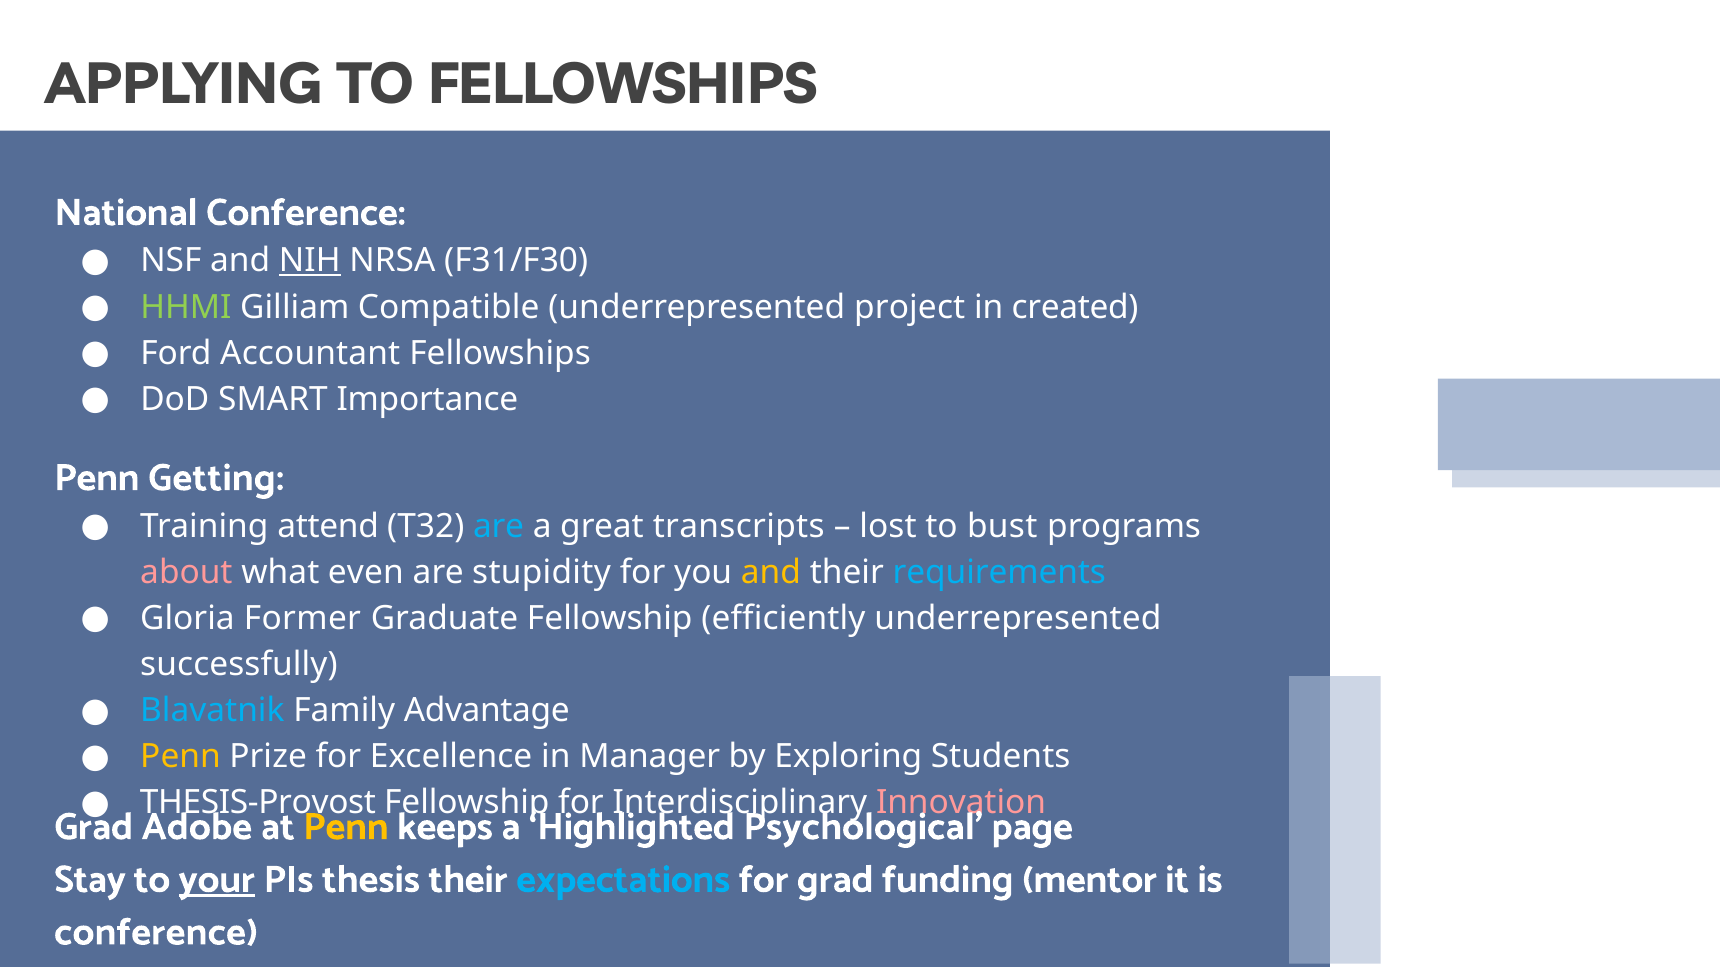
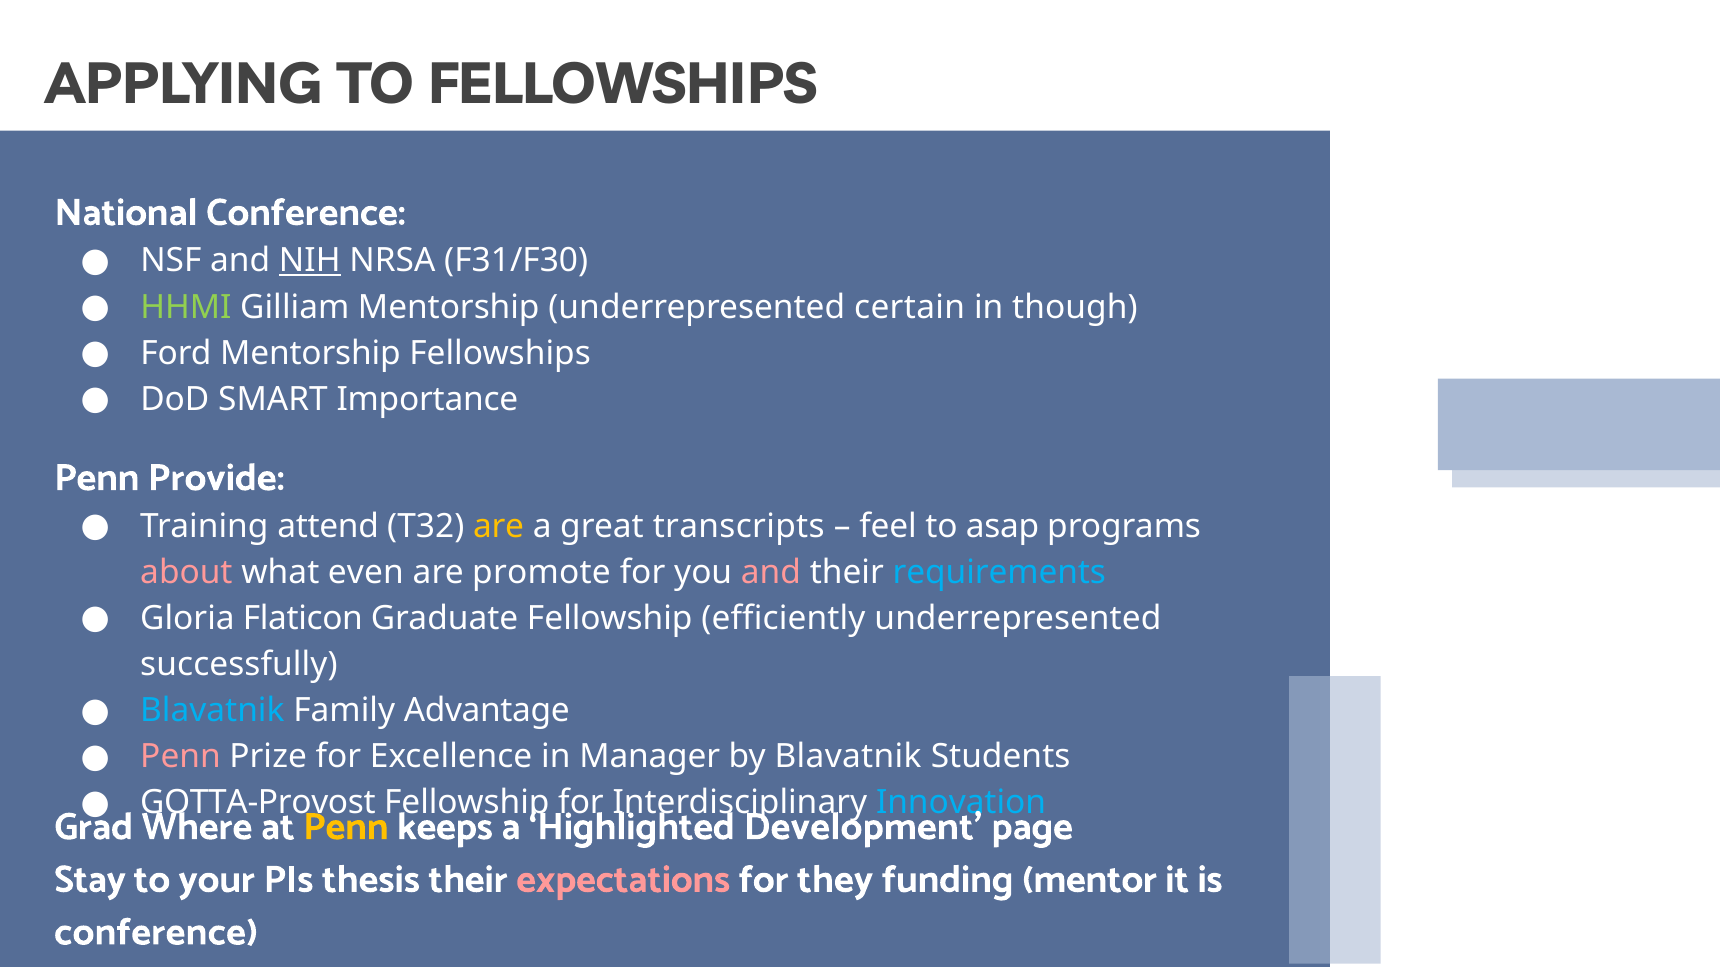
Gilliam Compatible: Compatible -> Mentorship (449, 307)
project: project -> certain (910, 307)
created: created -> though (1075, 307)
Ford Accountant: Accountant -> Mentorship (310, 353)
Getting: Getting -> Provide (216, 478)
are colour: light blue -> yellow (499, 526)
lost: lost -> feel (888, 526)
bust: bust -> asap (1003, 526)
stupidity: stupidity -> promote (542, 573)
and colour: yellow -> pink (771, 573)
Former: Former -> Flaticon (303, 619)
Penn colour: yellow -> pink (181, 757)
by Exploring: Exploring -> Blavatnik (848, 757)
THESIS-Provost: THESIS-Provost -> GOTTA-Provost (258, 803)
Innovation colour: pink -> light blue (961, 803)
Adobe: Adobe -> Where (197, 827)
Psychological: Psychological -> Development (863, 827)
your underline: present -> none (217, 880)
expectations colour: light blue -> pink (623, 880)
for grad: grad -> they (835, 880)
